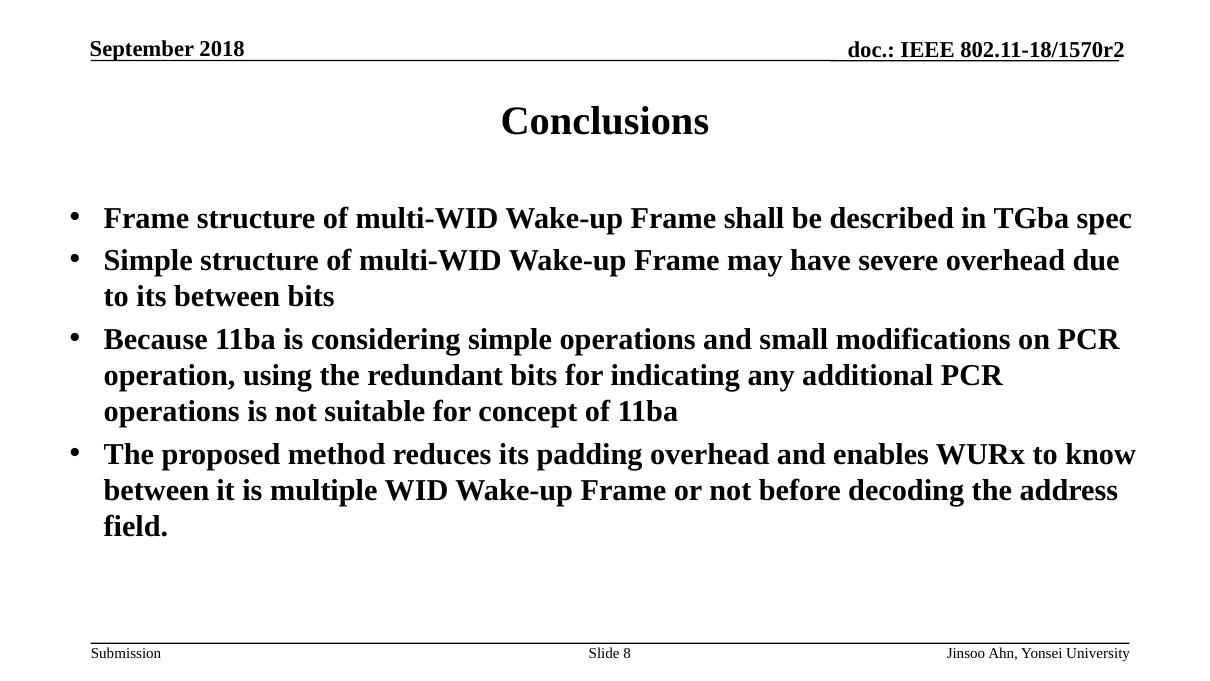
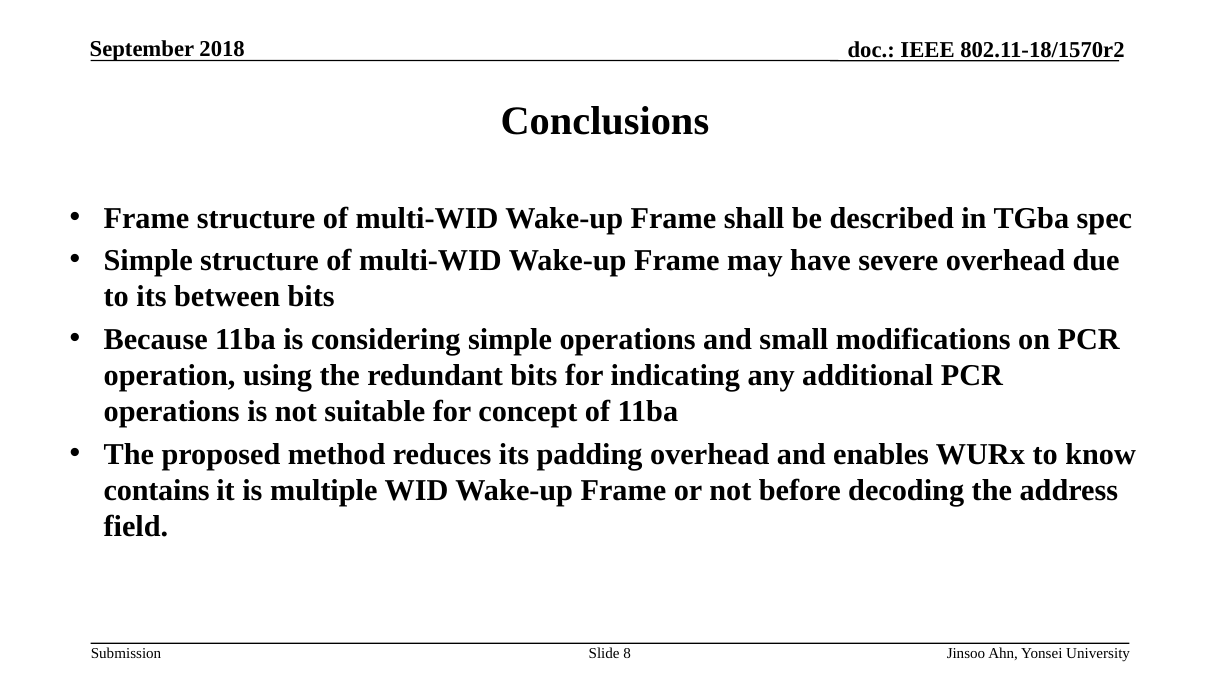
between: between -> contains (157, 490)
